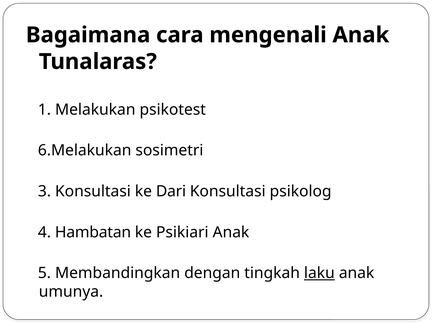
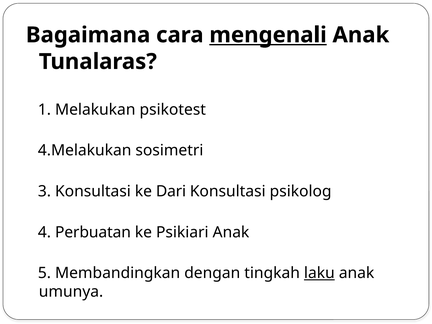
mengenali underline: none -> present (268, 35)
6.Melakukan: 6.Melakukan -> 4.Melakukan (85, 150)
Hambatan: Hambatan -> Perbuatan (93, 232)
